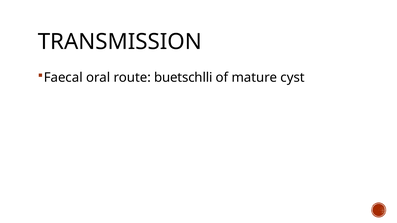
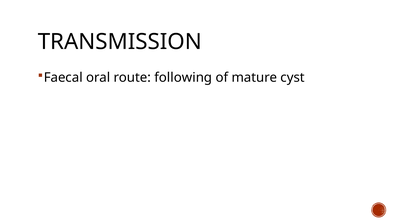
buetschlli: buetschlli -> following (183, 78)
